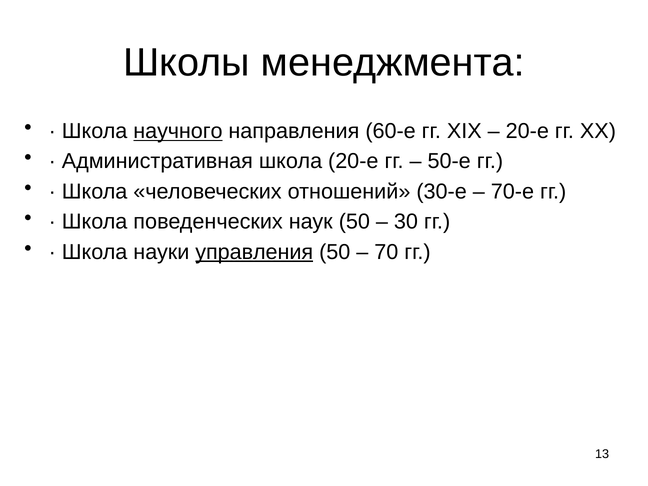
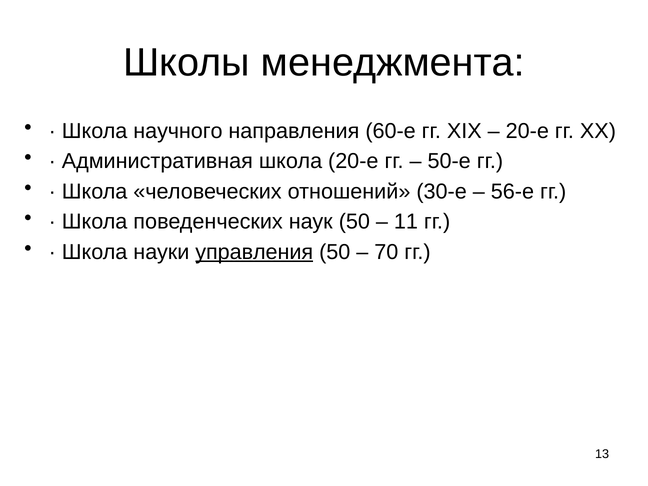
научного underline: present -> none (178, 131)
70-е: 70-е -> 56-е (512, 192)
30: 30 -> 11 (406, 222)
